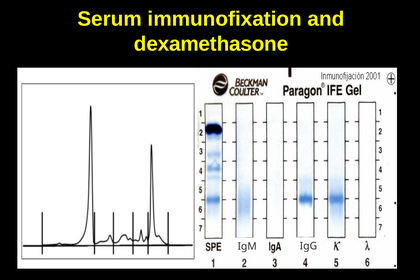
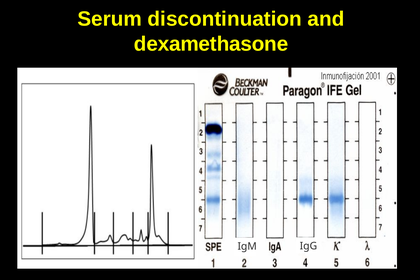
immunofixation: immunofixation -> discontinuation (225, 19)
